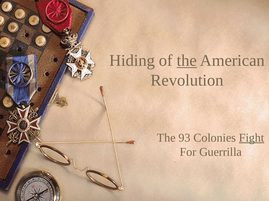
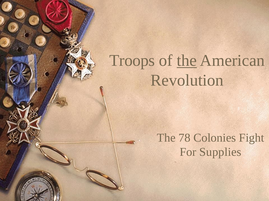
Hiding: Hiding -> Troops (132, 61)
93: 93 -> 78 (185, 138)
Fight underline: present -> none (252, 138)
Guerrilla: Guerrilla -> Supplies (220, 153)
